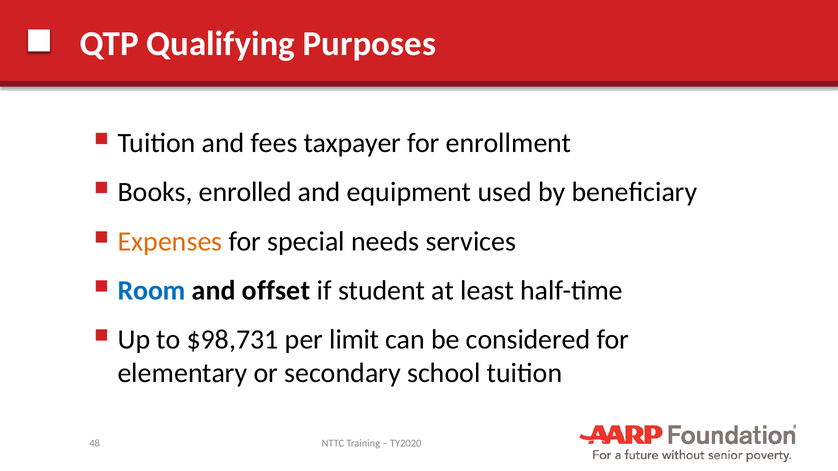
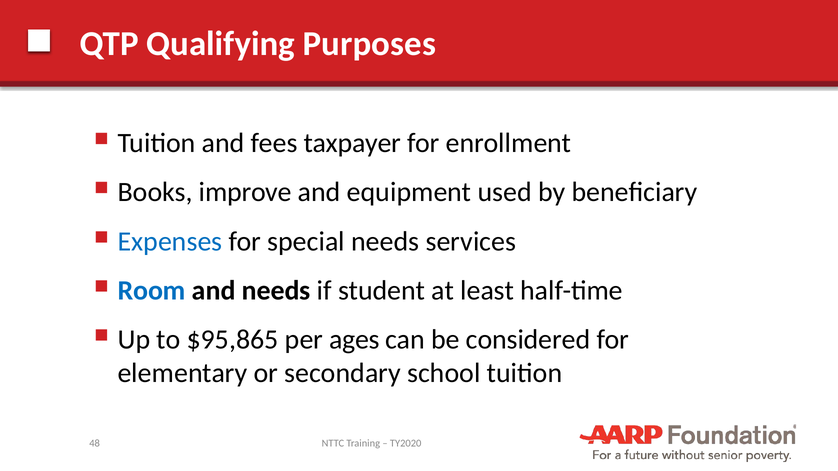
enrolled: enrolled -> improve (245, 192)
Expenses colour: orange -> blue (170, 241)
and offset: offset -> needs (276, 291)
$98,731: $98,731 -> $95,865 (233, 340)
limit: limit -> ages (354, 340)
